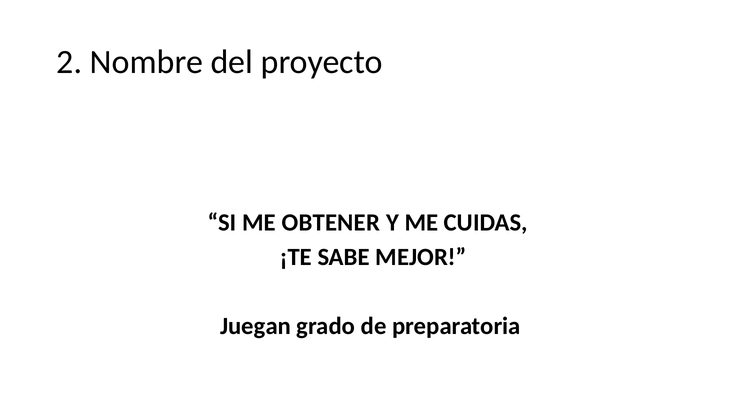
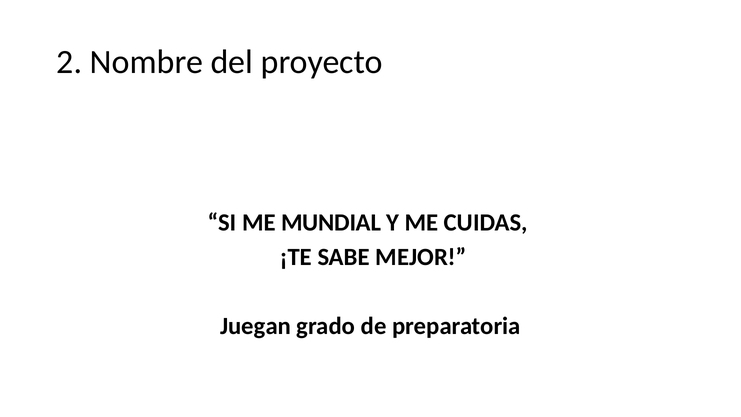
OBTENER: OBTENER -> MUNDIAL (331, 223)
